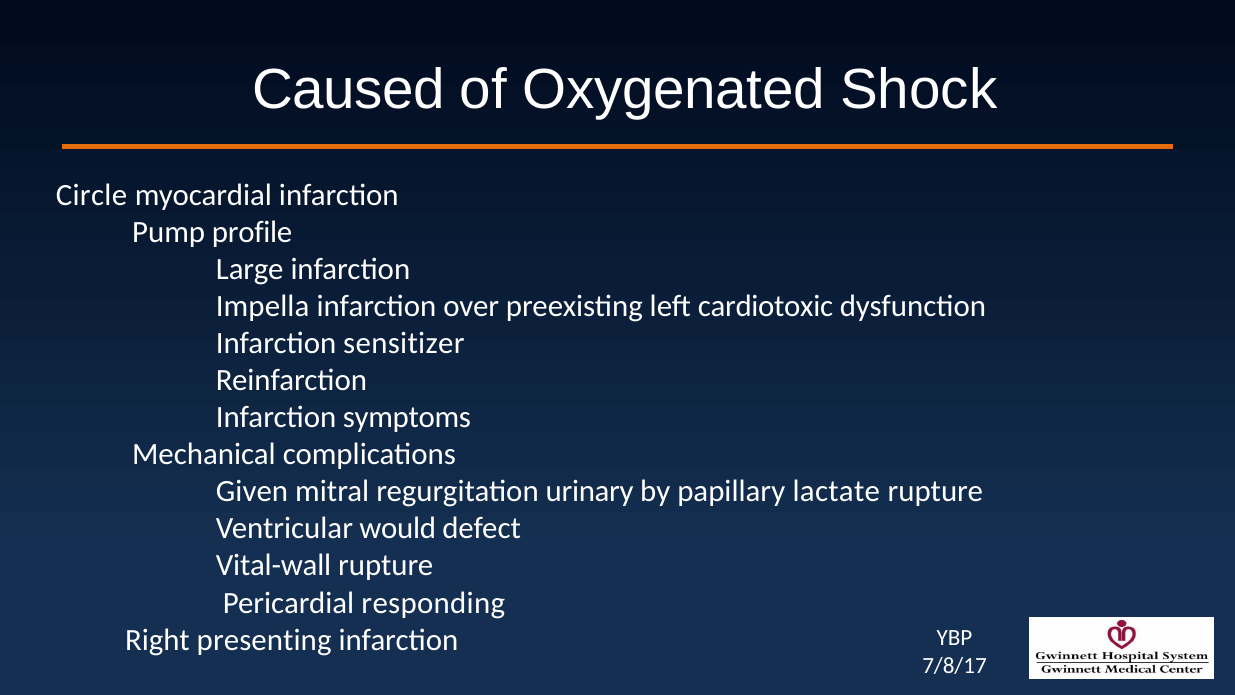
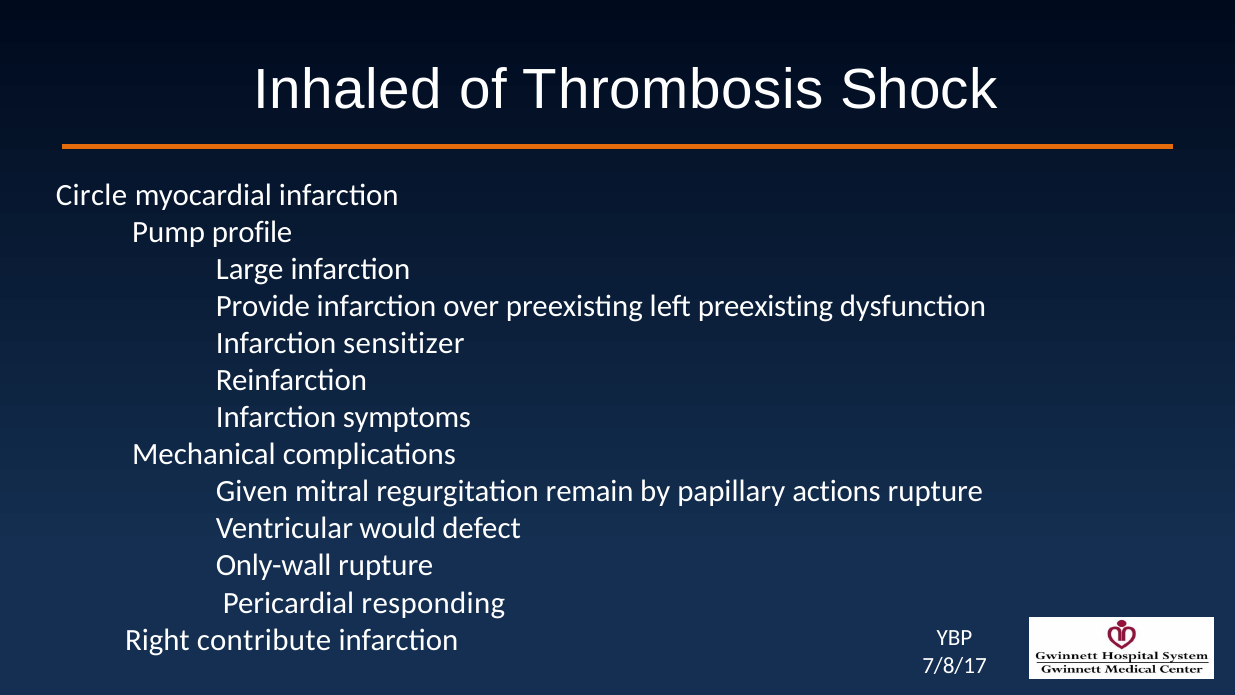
Caused: Caused -> Inhaled (348, 90)
Oxygenated: Oxygenated -> Thrombosis (673, 90)
Impella: Impella -> Provide (263, 306)
left cardiotoxic: cardiotoxic -> preexisting (765, 306)
urinary: urinary -> remain (590, 491)
lactate: lactate -> actions (837, 491)
Vital-wall: Vital-wall -> Only-wall (274, 566)
presenting: presenting -> contribute (264, 640)
